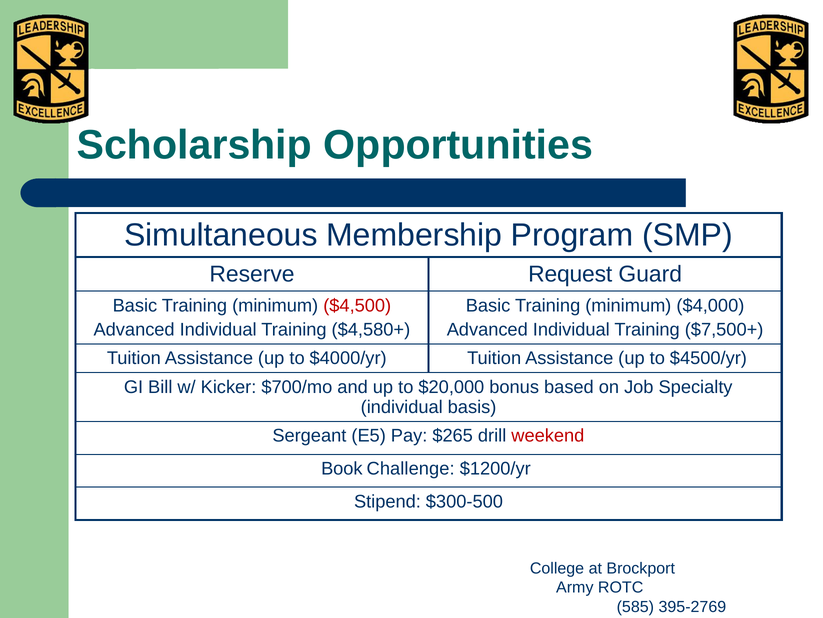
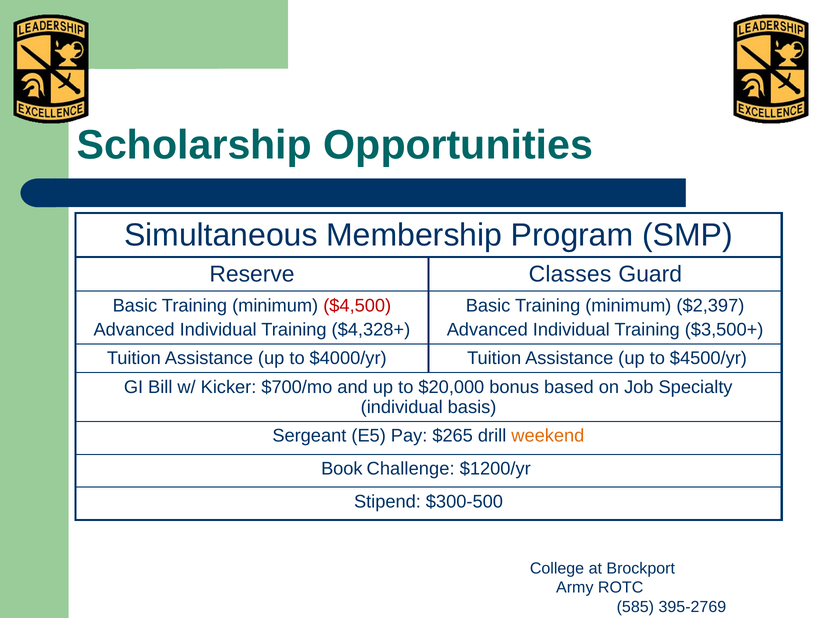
Request: Request -> Classes (570, 274)
$4,000: $4,000 -> $2,397 (710, 305)
$4,580+: $4,580+ -> $4,328+ (371, 329)
$7,500+: $7,500+ -> $3,500+ (724, 329)
weekend colour: red -> orange (548, 435)
